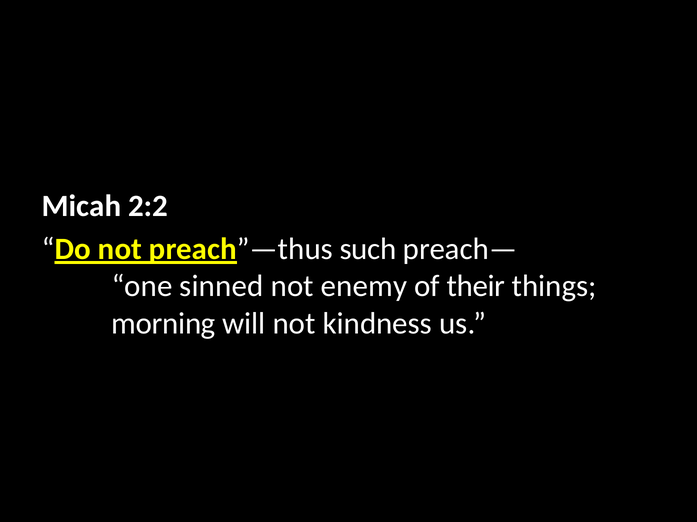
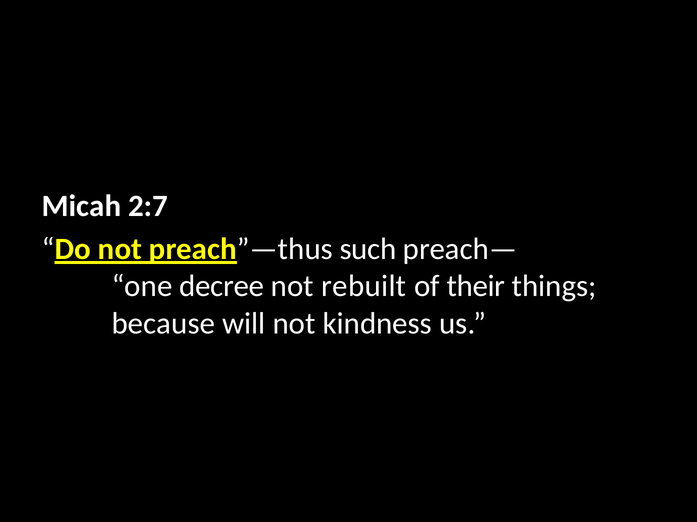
2:2: 2:2 -> 2:7 (148, 206)
sinned: sinned -> decree (222, 287)
enemy: enemy -> rebuilt (364, 287)
morning: morning -> because (163, 324)
